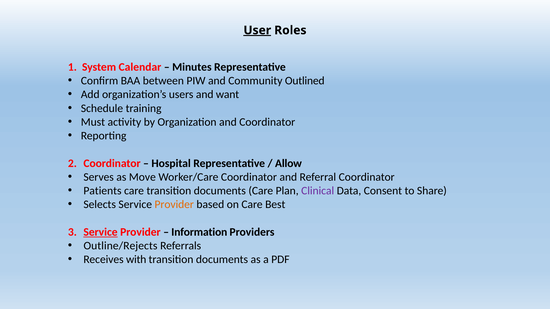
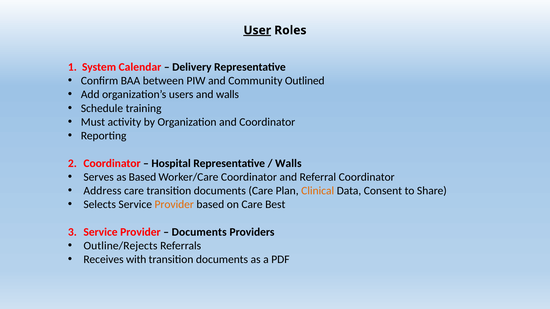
Minutes: Minutes -> Delivery (192, 67)
and want: want -> walls (228, 95)
Allow: Allow -> Walls (288, 163)
as Move: Move -> Based (142, 177)
Patients: Patients -> Address (102, 191)
Clinical colour: purple -> orange (318, 191)
Service underline: present -> none (101, 232)
Information: Information -> Documents (199, 232)
